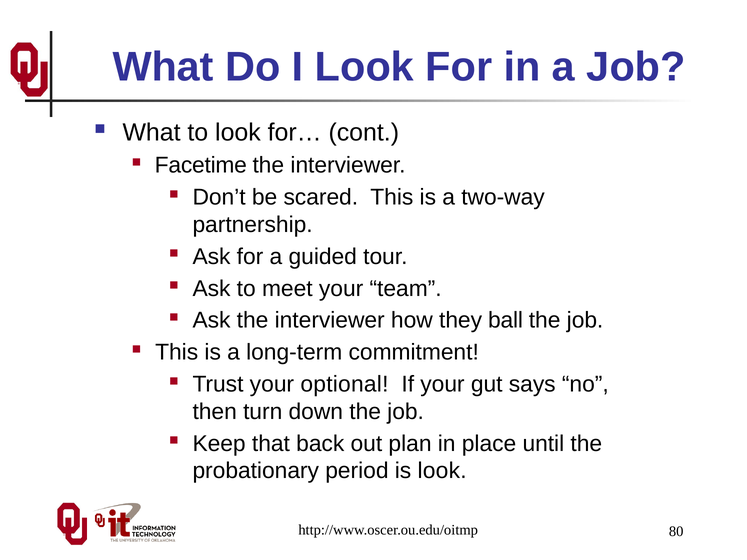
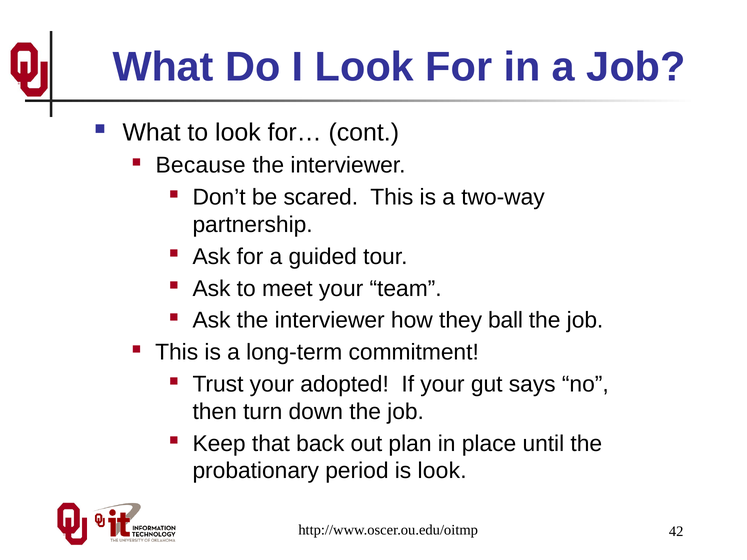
Facetime: Facetime -> Because (201, 165)
optional: optional -> adopted (345, 384)
80: 80 -> 42 (676, 532)
